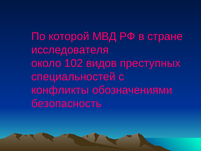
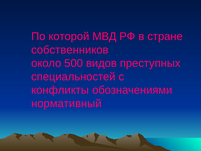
исследователя: исследователя -> собственников (70, 50)
102: 102 -> 500 (74, 63)
безопасность: безопасность -> нормативный (66, 103)
